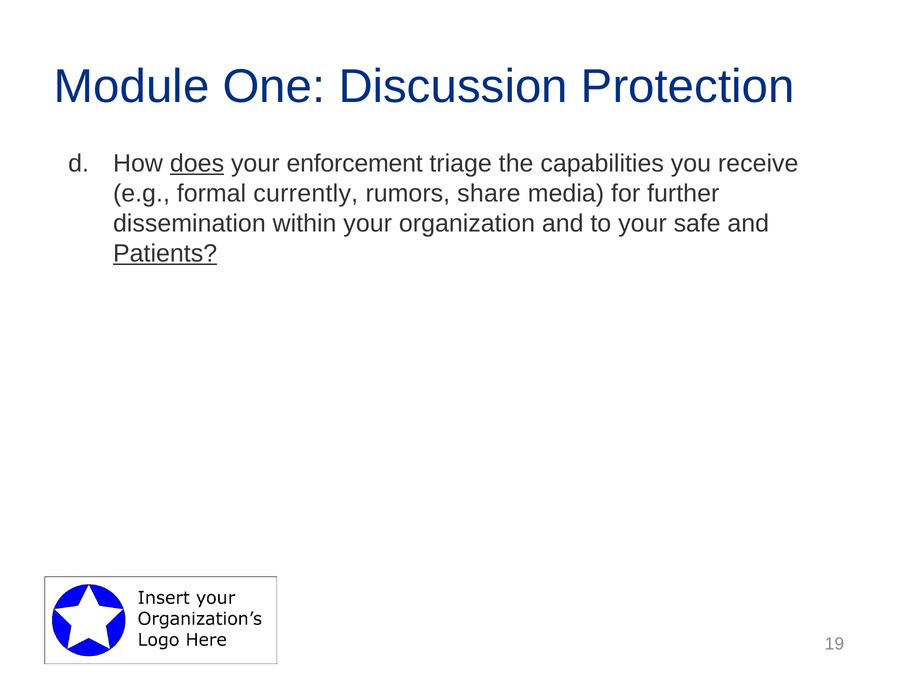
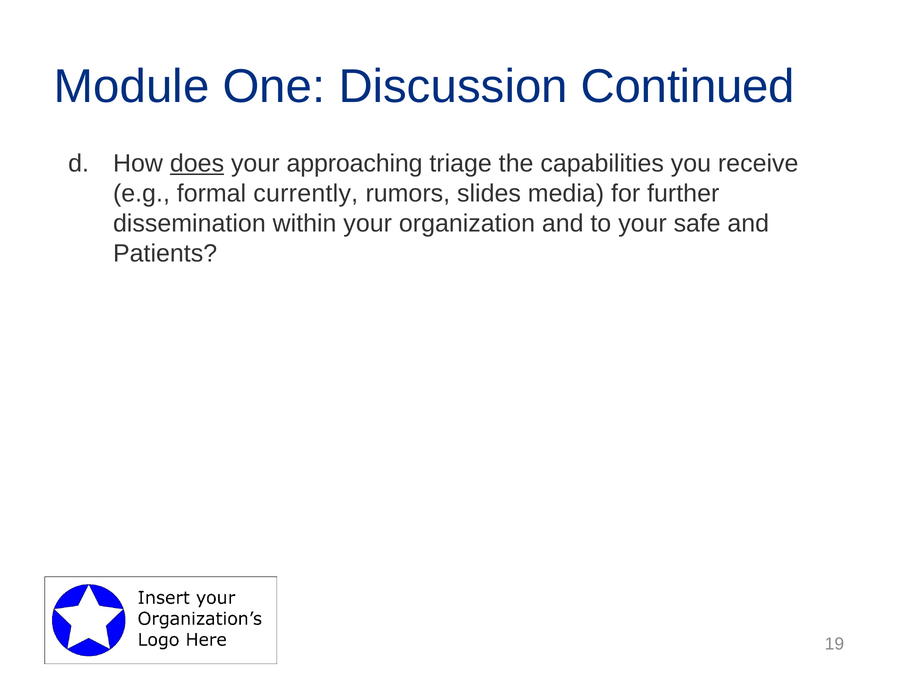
Protection: Protection -> Continued (688, 86)
enforcement: enforcement -> approaching (355, 163)
share: share -> slides (489, 193)
Patients underline: present -> none (165, 253)
